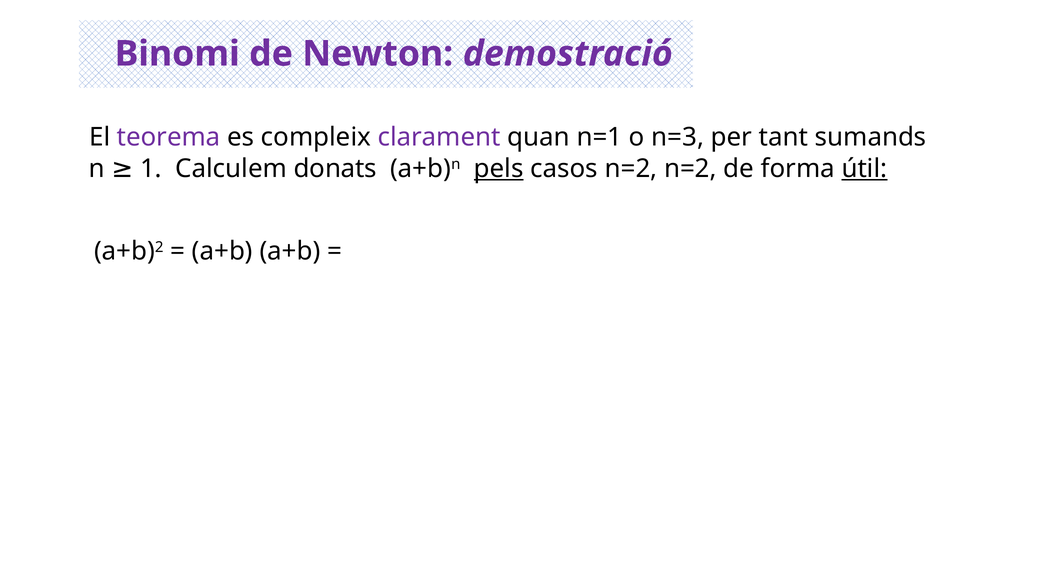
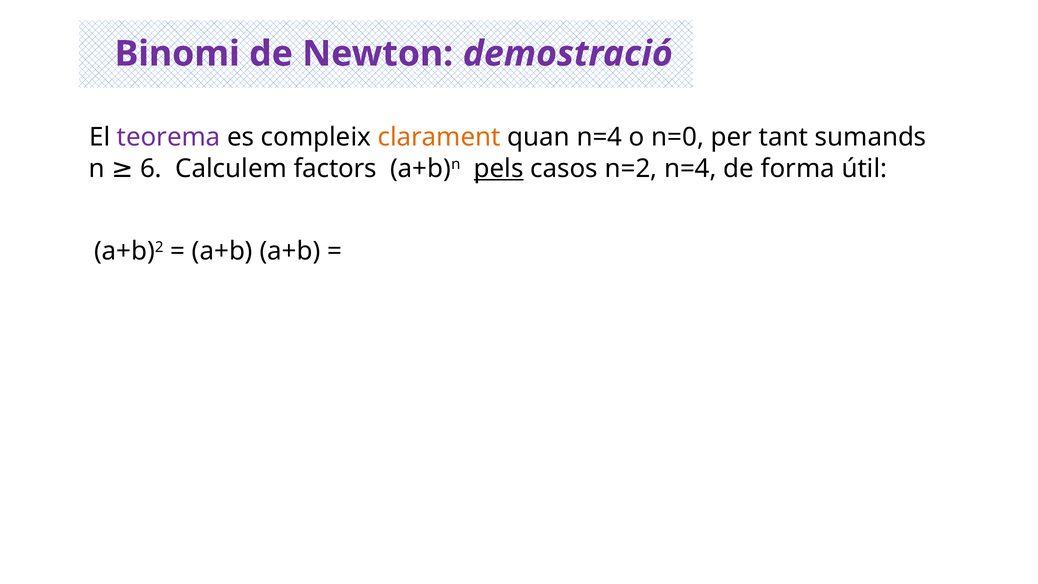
clarament colour: purple -> orange (439, 137)
quan n=1: n=1 -> n=4 (599, 137)
n=3: n=3 -> n=0 (678, 137)
n=2 n=2: n=2 -> n=4 (690, 168)
útil underline: present -> none (864, 168)
1: 1 -> 6 (151, 168)
donats: donats -> factors (335, 168)
